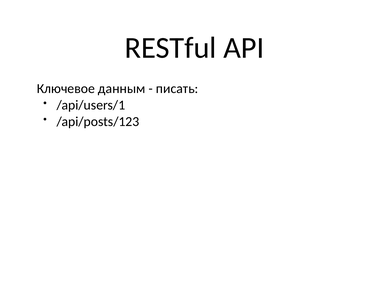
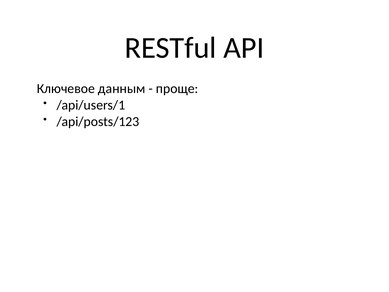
писать: писать -> проще (177, 89)
